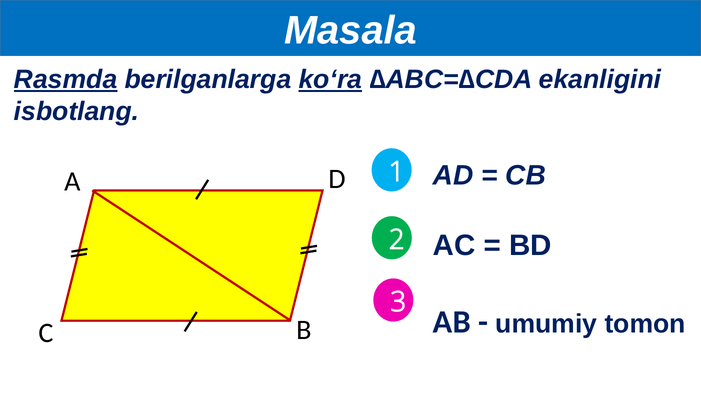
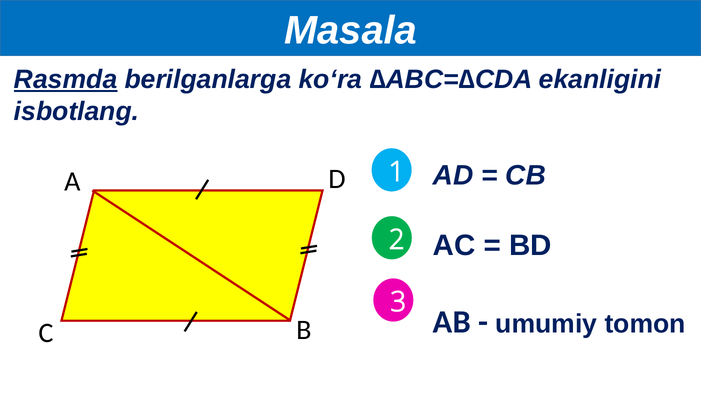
ko‘ra underline: present -> none (330, 80)
